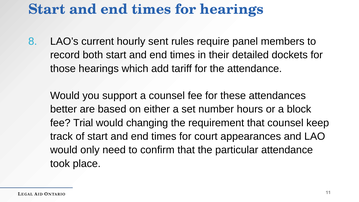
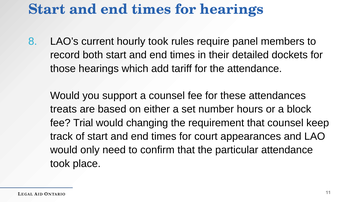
hourly sent: sent -> took (158, 41)
better: better -> treats (63, 109)
